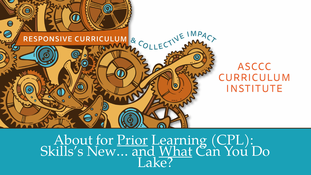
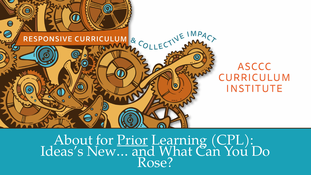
Skills’s: Skills’s -> Ideas’s (62, 151)
What underline: present -> none (176, 151)
Lake: Lake -> Rose (155, 162)
